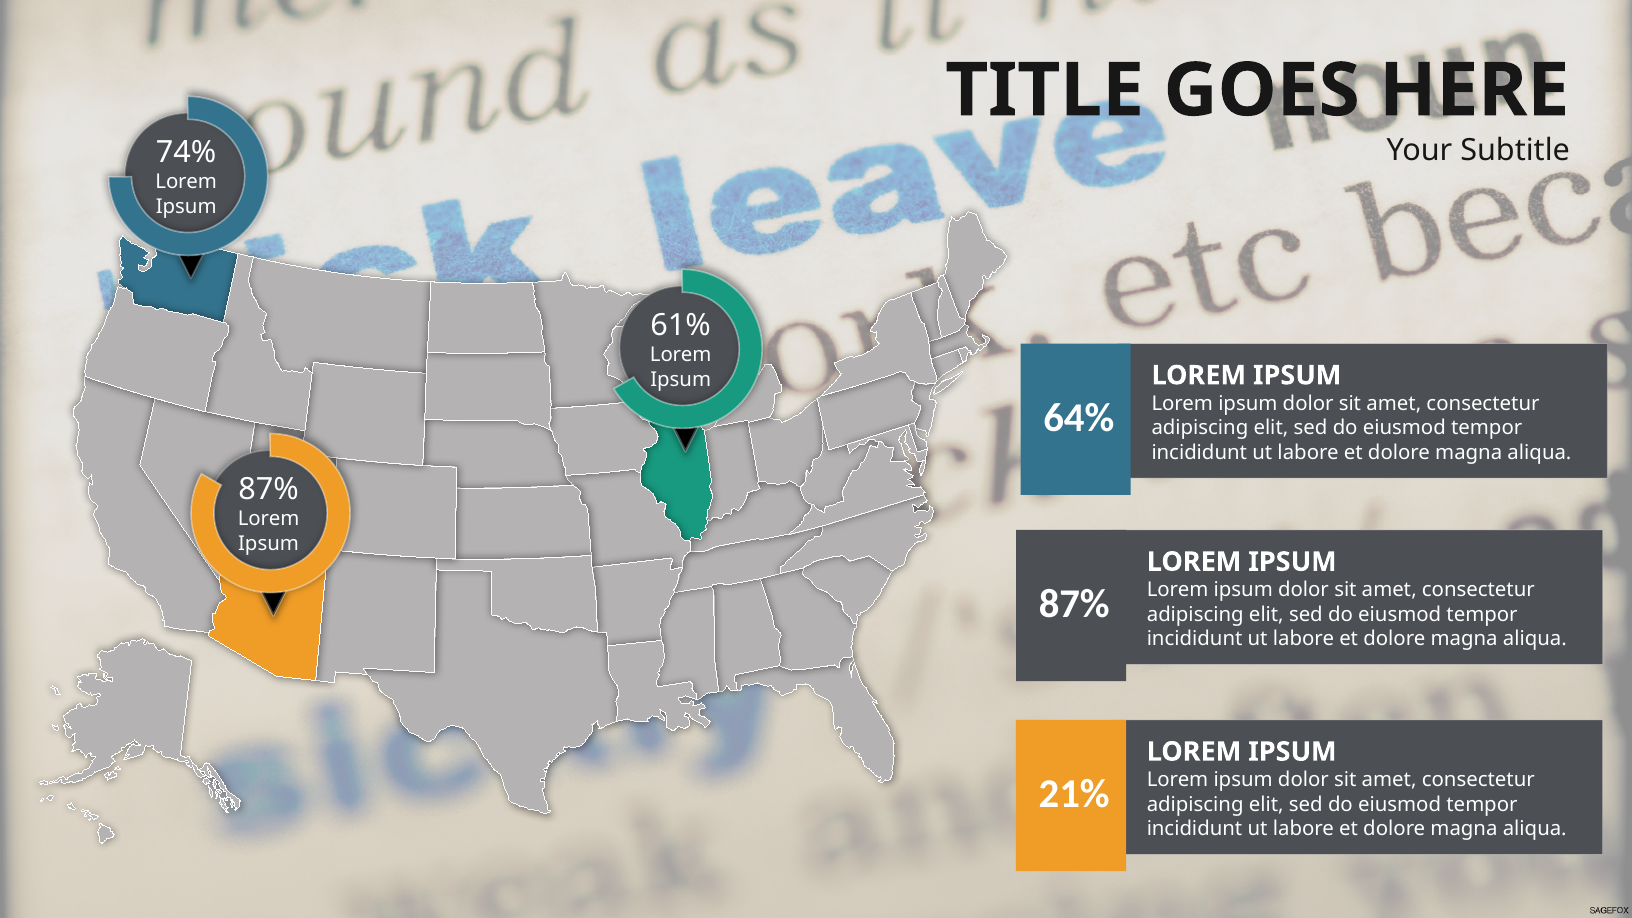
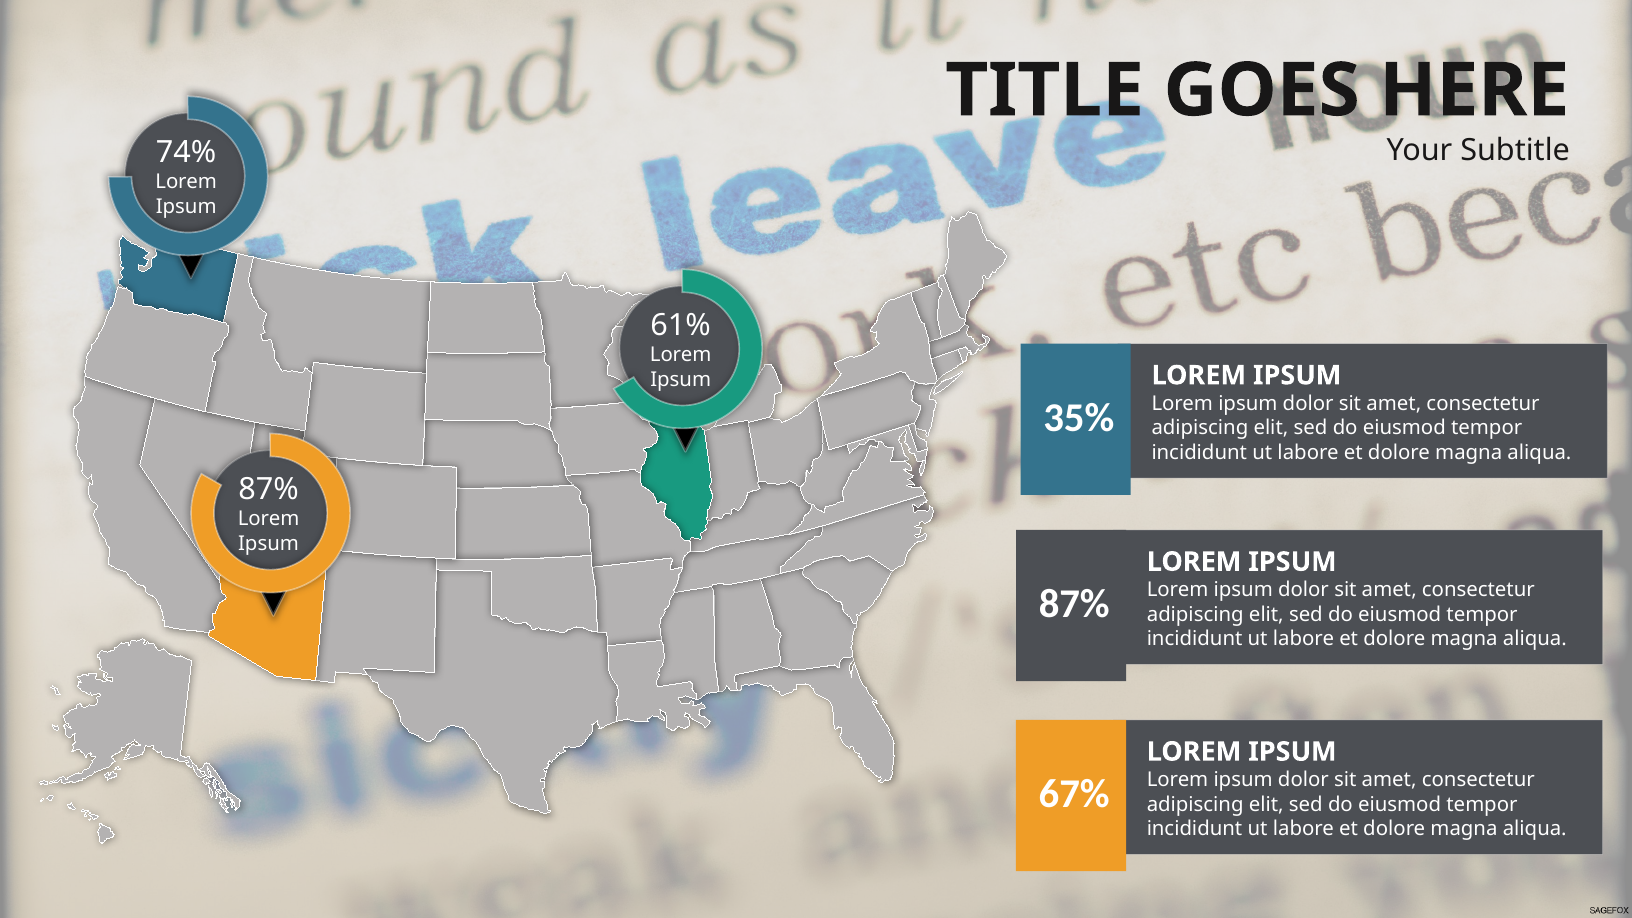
64%: 64% -> 35% (1079, 418)
21%: 21% -> 67% (1074, 794)
